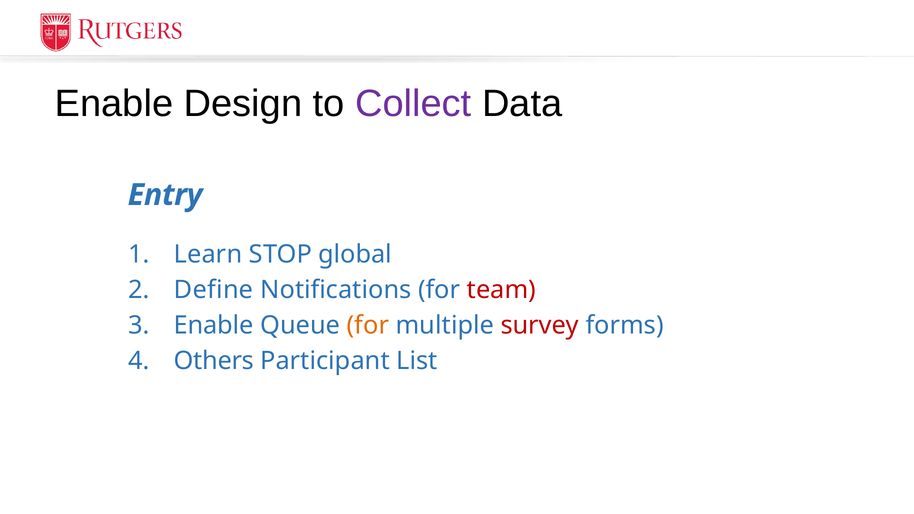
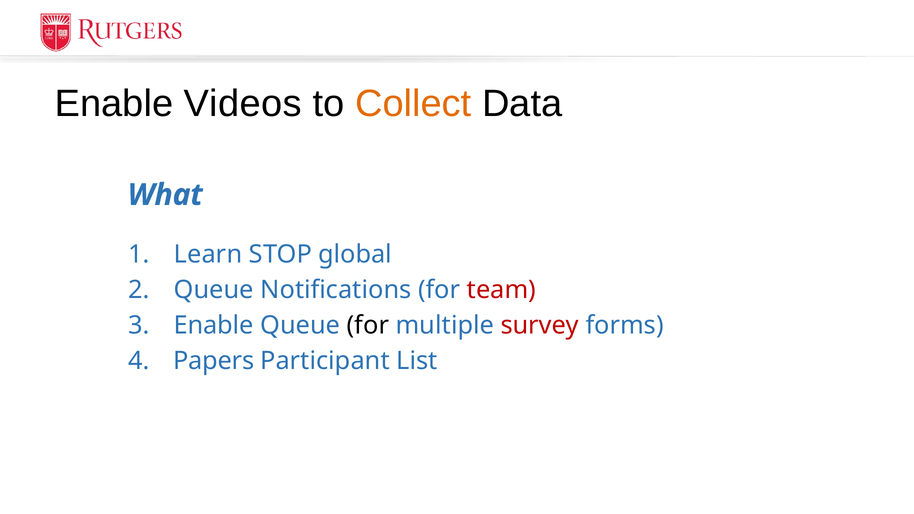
Design: Design -> Videos (243, 104)
Collect colour: purple -> orange (413, 104)
Entry: Entry -> What (165, 195)
Define: Define -> Queue (214, 290)
for colour: orange -> black (368, 326)
Others: Others -> Papers (214, 361)
